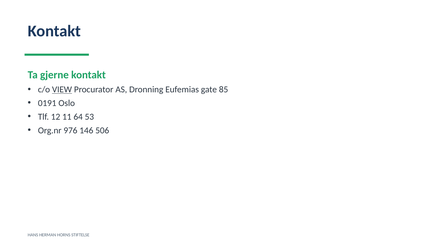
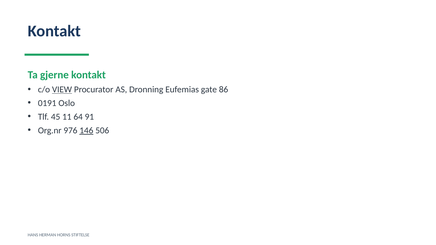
85: 85 -> 86 (224, 90)
12: 12 -> 45 (56, 117)
53: 53 -> 91 (89, 117)
146 underline: none -> present (86, 131)
